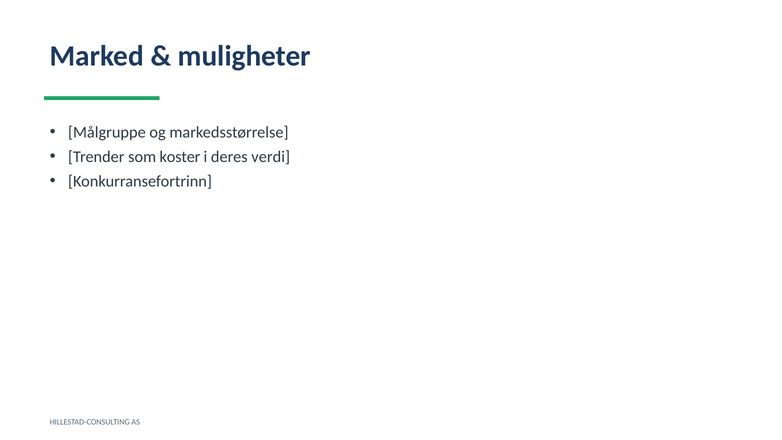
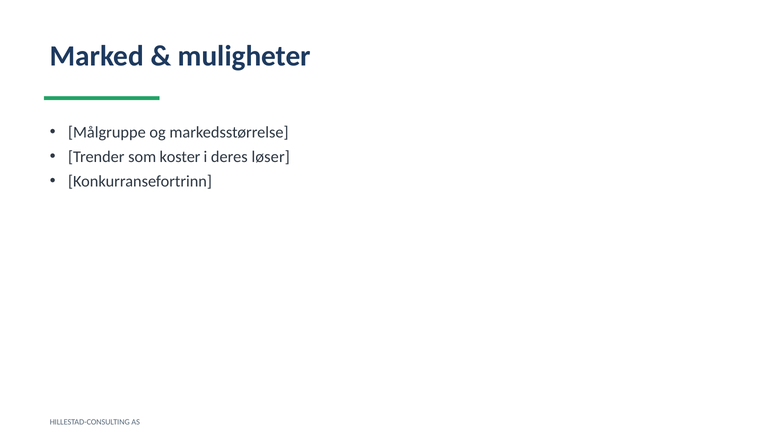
verdi: verdi -> løser (271, 157)
